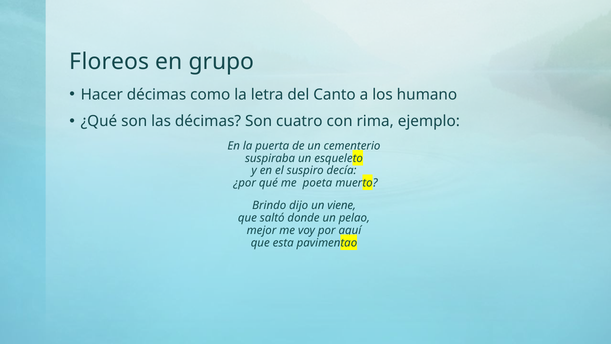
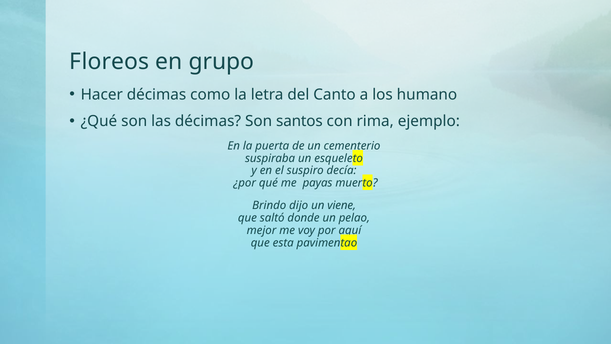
cuatro: cuatro -> santos (299, 121)
poeta: poeta -> payas (318, 183)
